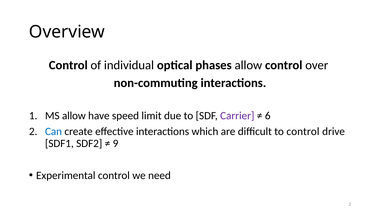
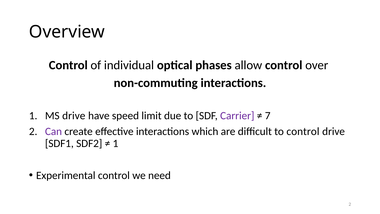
MS allow: allow -> drive (74, 115)
6: 6 -> 7 (268, 115)
Can colour: blue -> purple (54, 131)
9: 9 -> 1 (116, 143)
